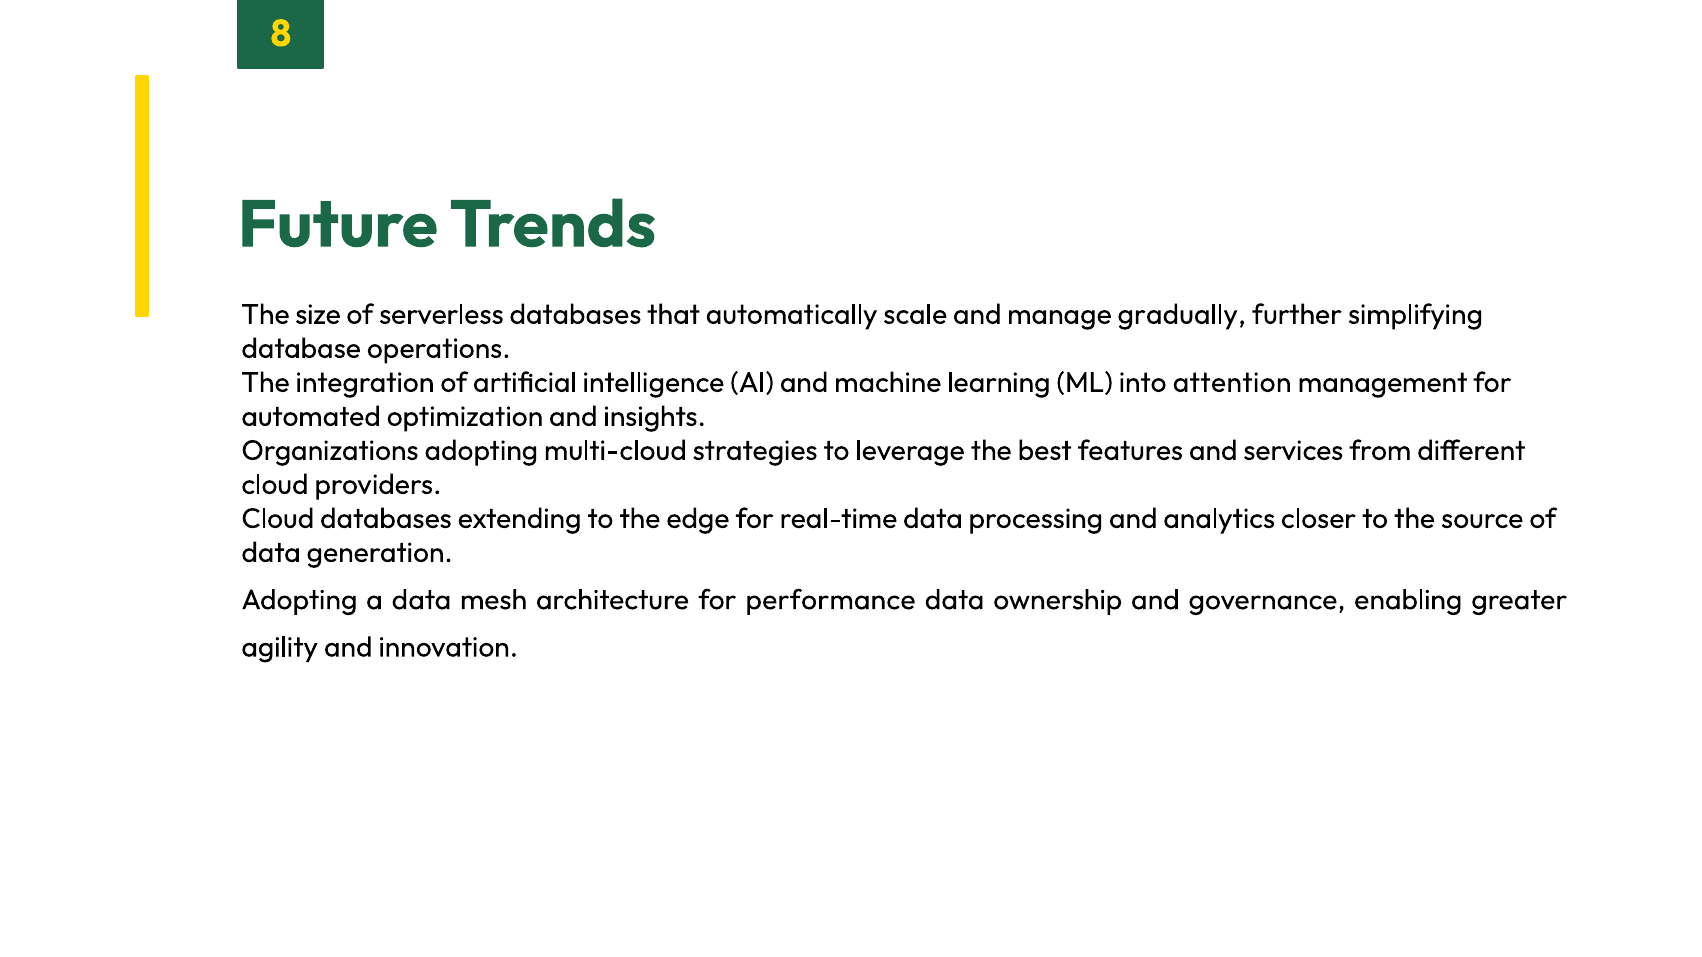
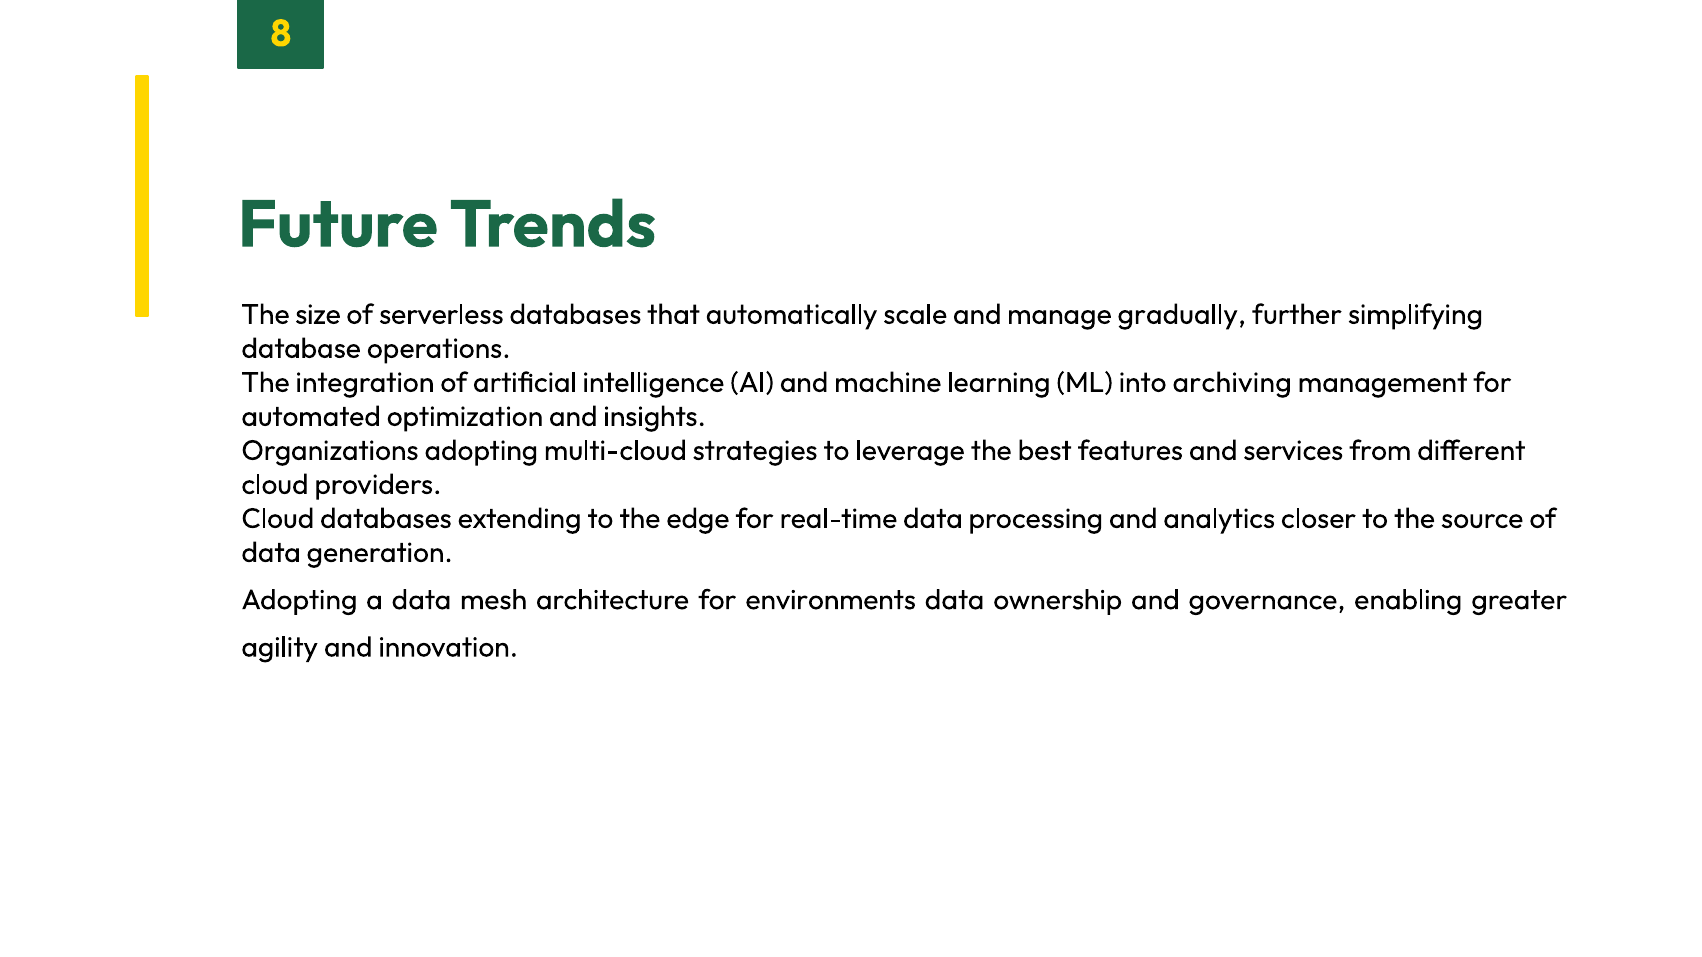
attention: attention -> archiving (1232, 383)
performance: performance -> environments (831, 600)
